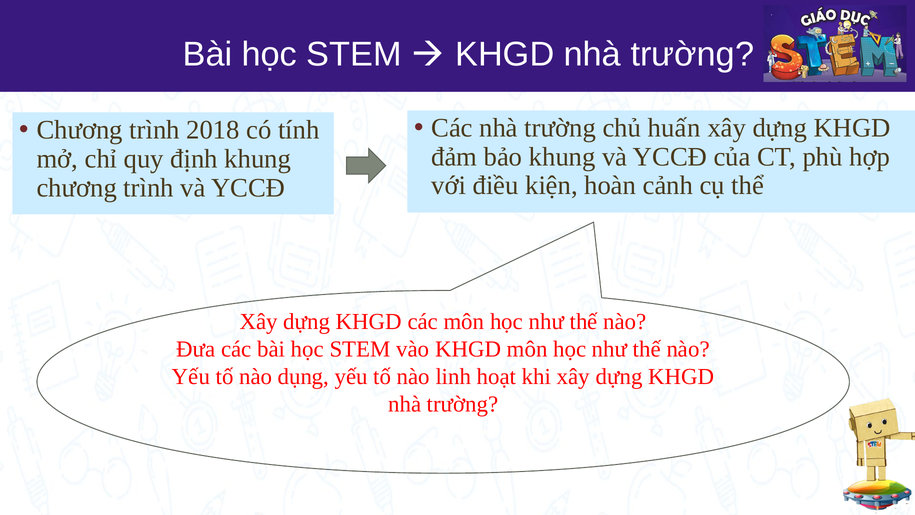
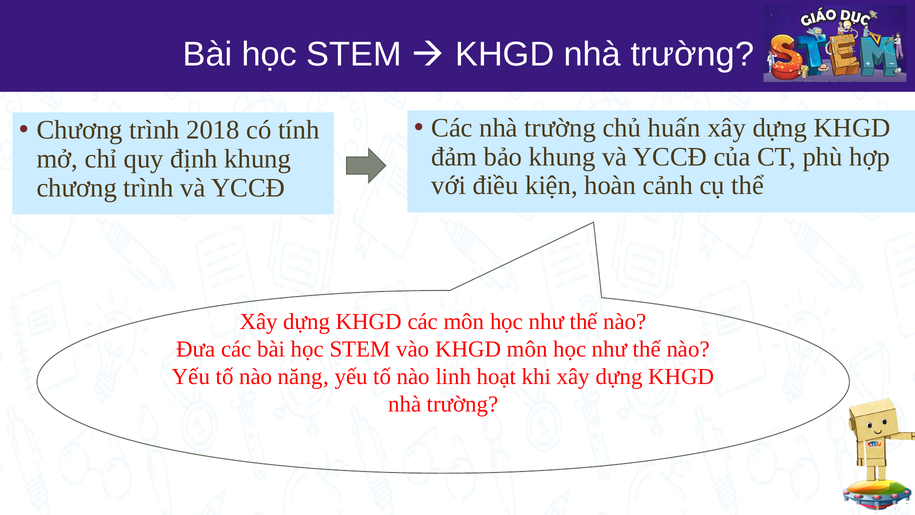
dụng: dụng -> năng (303, 376)
